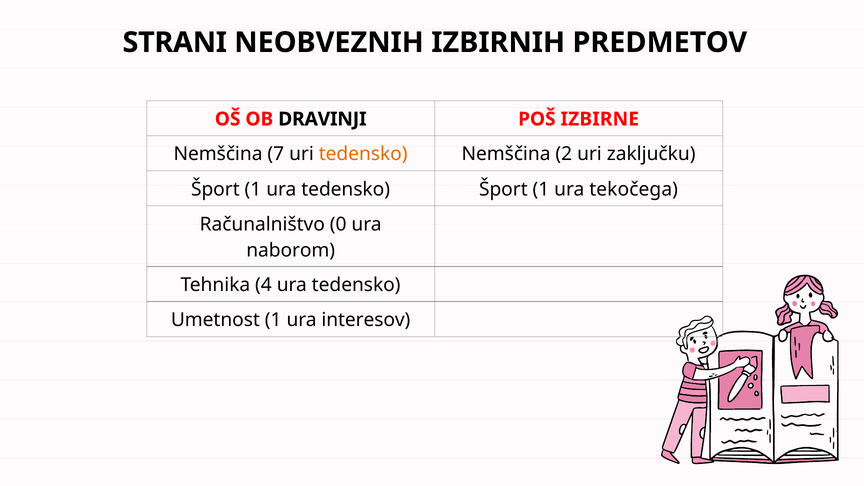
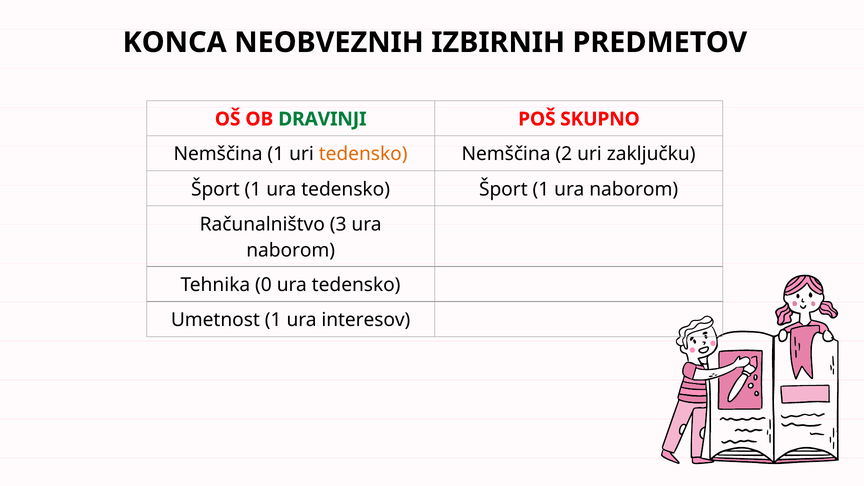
STRANI: STRANI -> KONCA (175, 42)
DRAVINJI colour: black -> green (322, 119)
IZBIRNE: IZBIRNE -> SKUPNO (600, 119)
Nemščina 7: 7 -> 1 (276, 154)
1 ura tekočega: tekočega -> naborom (634, 189)
0: 0 -> 3 (338, 224)
4: 4 -> 0 (263, 285)
